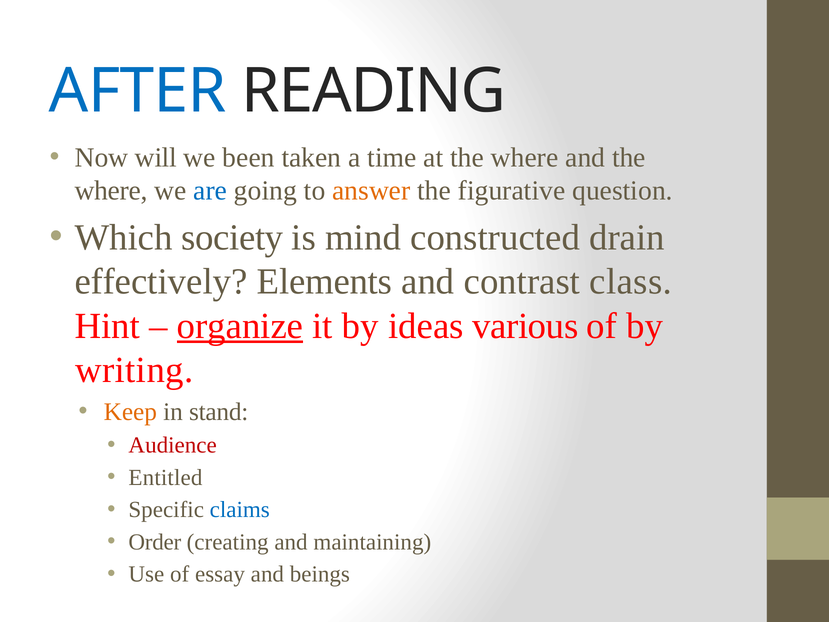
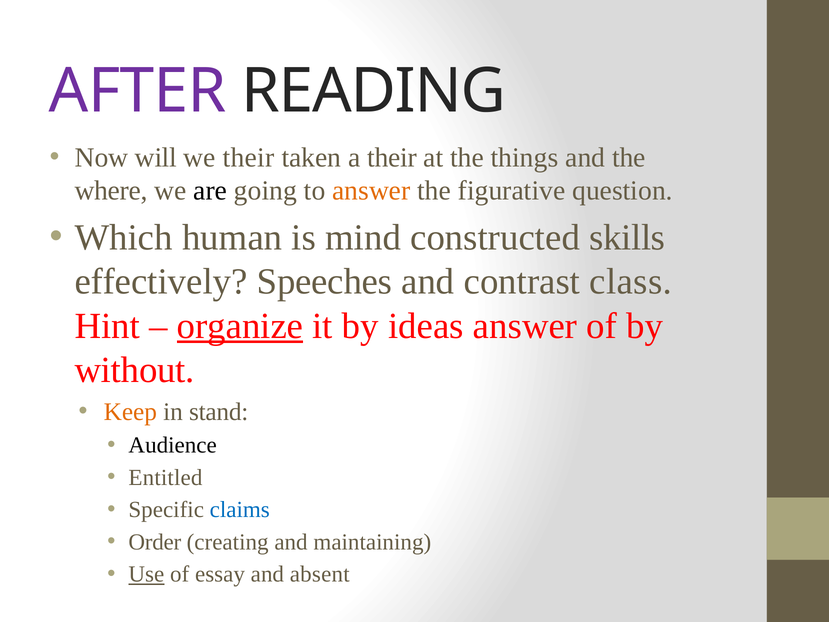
AFTER colour: blue -> purple (138, 91)
we been: been -> their (248, 158)
a time: time -> their (392, 158)
at the where: where -> things (525, 158)
are colour: blue -> black (210, 191)
society: society -> human (232, 237)
drain: drain -> skills (627, 237)
Elements: Elements -> Speeches (325, 282)
ideas various: various -> answer (525, 326)
writing: writing -> without (135, 370)
Audience colour: red -> black (173, 445)
Use underline: none -> present (146, 574)
beings: beings -> absent (320, 574)
